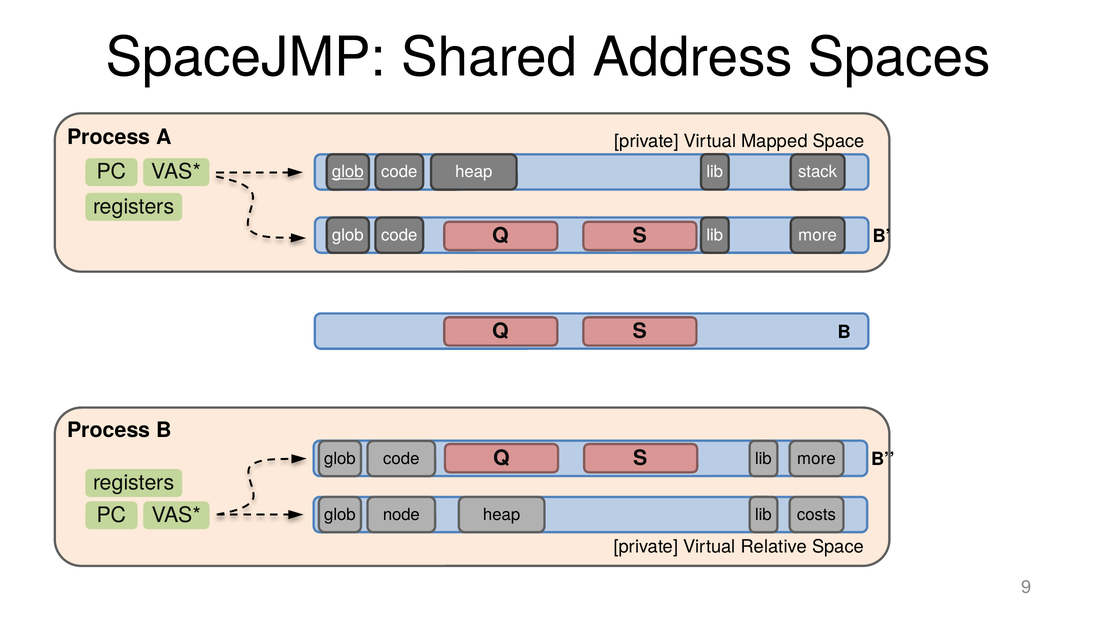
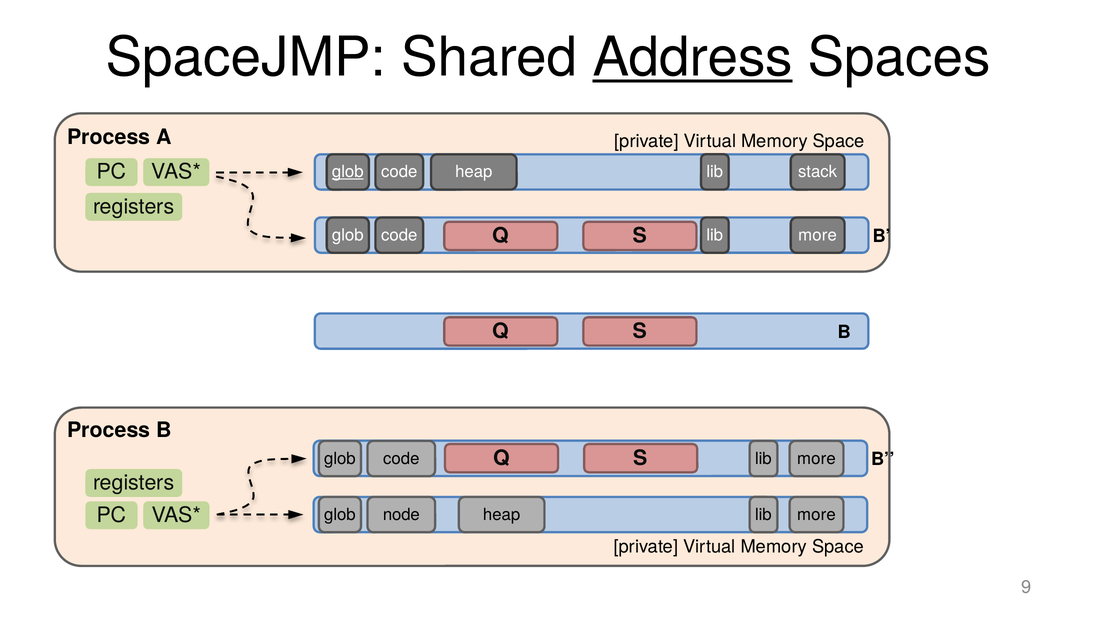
Address underline: none -> present (693, 57)
Mapped: Mapped -> Memory (774, 141)
heap lib costs: costs -> more (816, 515)
Relative: Relative -> Memory (774, 547)
